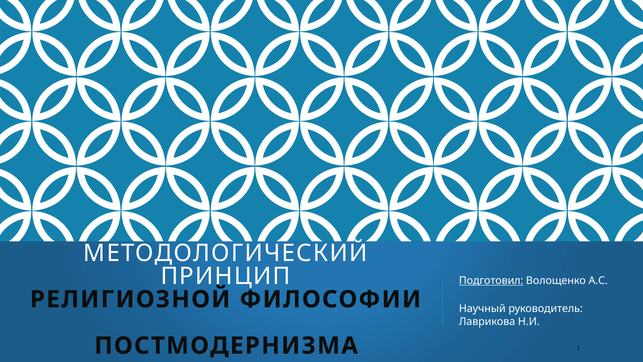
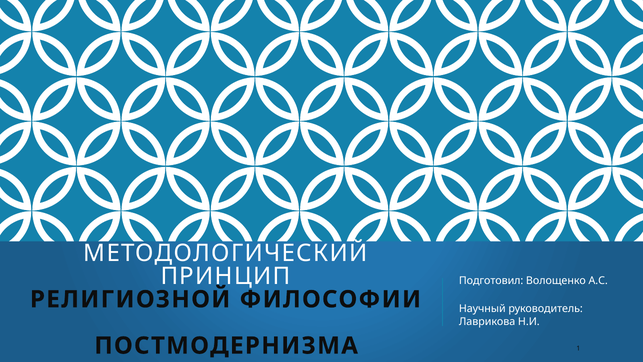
Подготовил underline: present -> none (491, 280)
